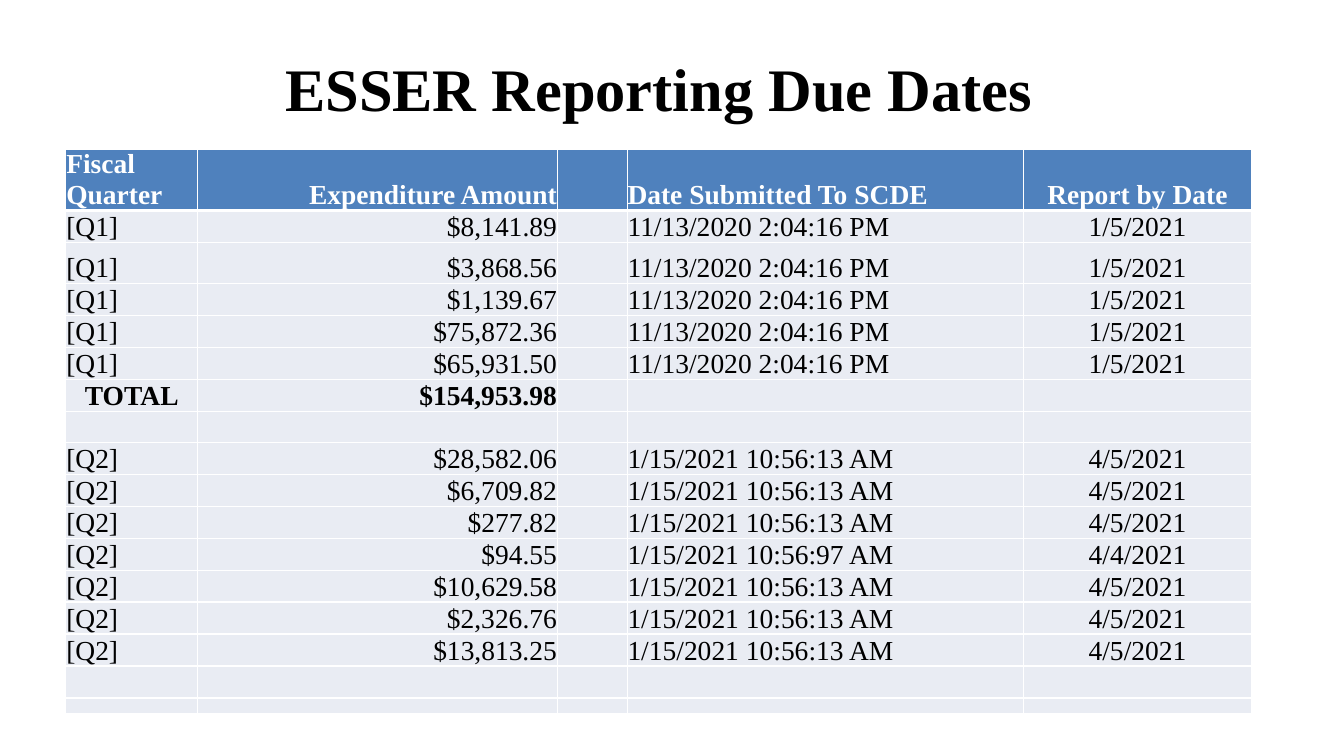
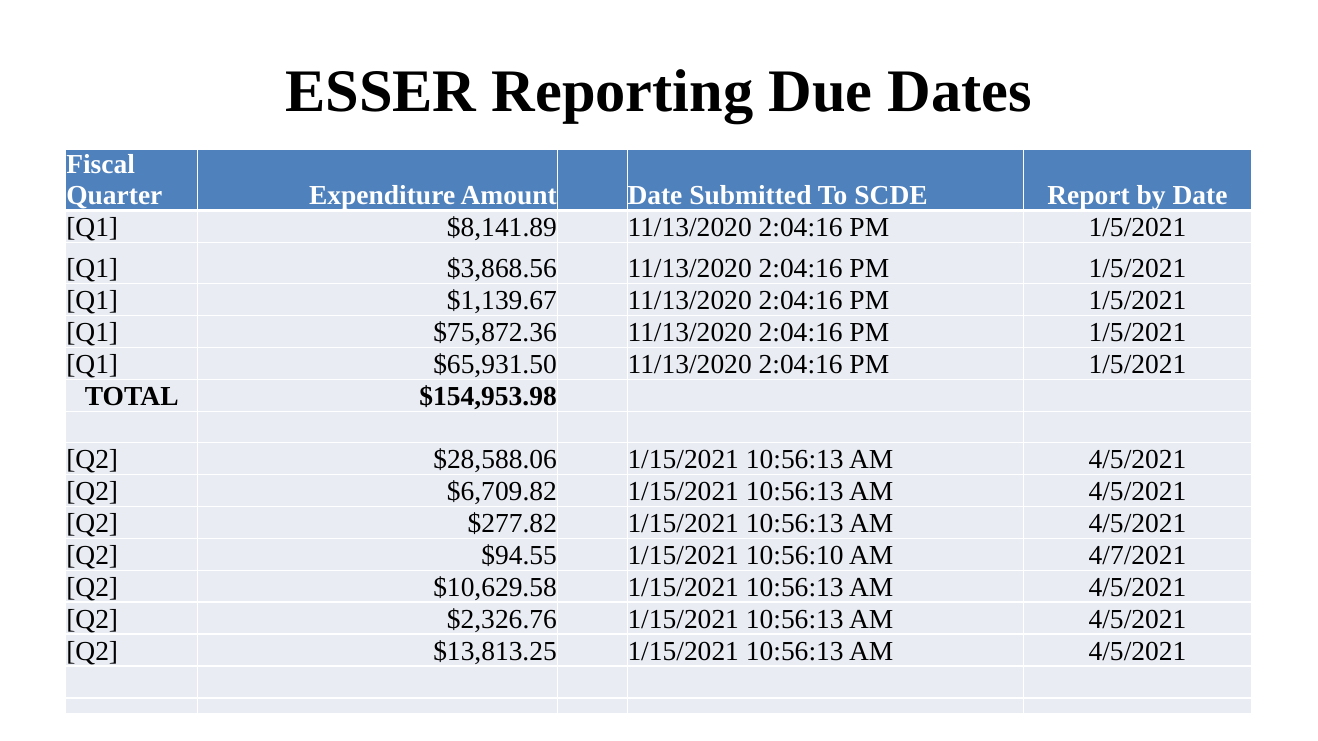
$28,582.06: $28,582.06 -> $28,588.06 (495, 460)
10:56:97: 10:56:97 -> 10:56:10 (795, 555)
4/4/2021: 4/4/2021 -> 4/7/2021 (1138, 555)
